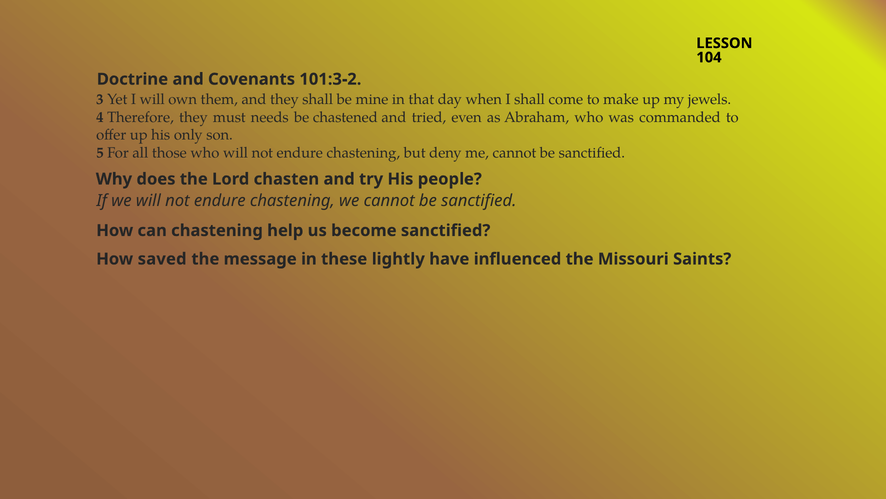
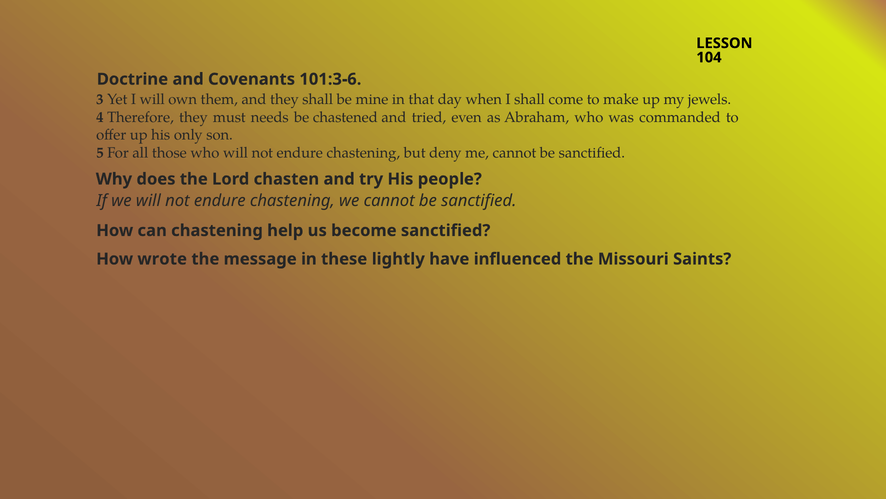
101:3-2: 101:3-2 -> 101:3-6 (330, 79)
saved: saved -> wrote (162, 259)
